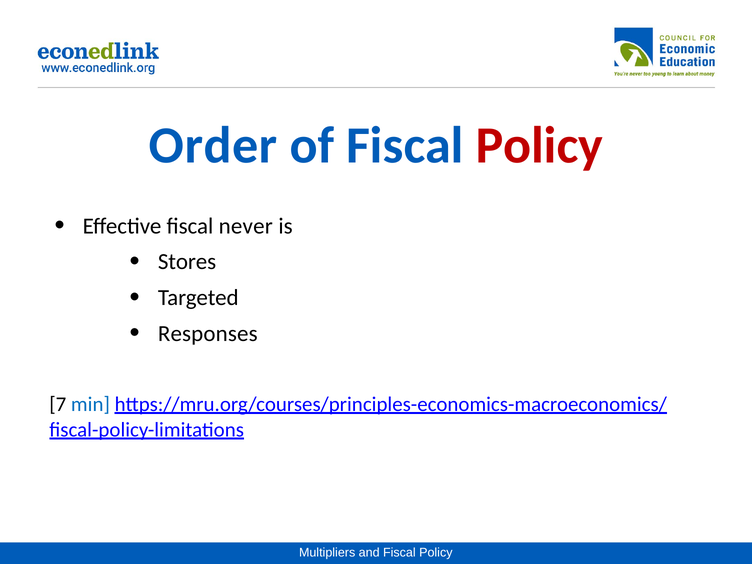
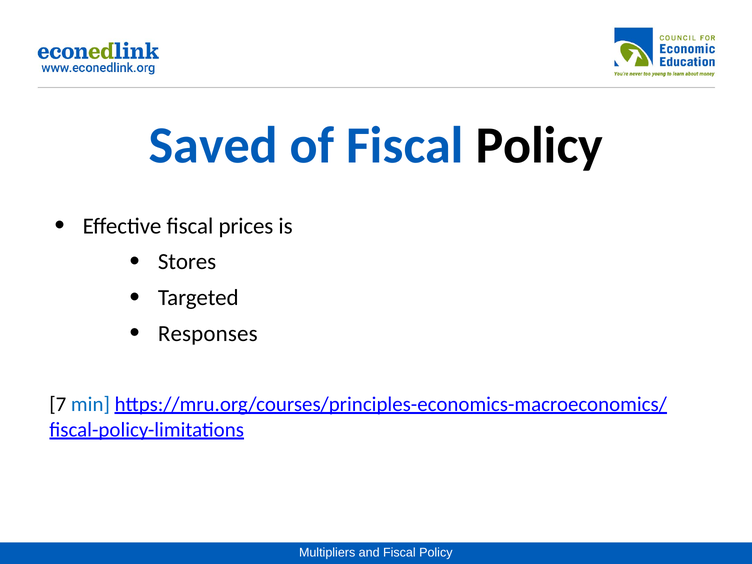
Order: Order -> Saved (213, 146)
Policy colour: red -> black (539, 146)
never: never -> prices (246, 226)
